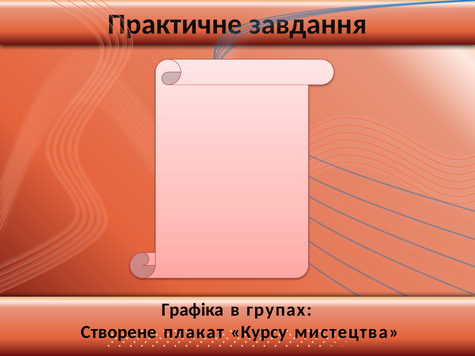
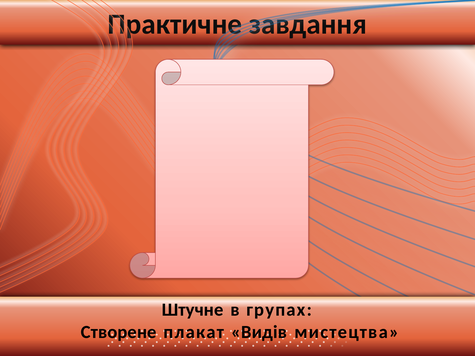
Графіка: Графіка -> Штучне (193, 310)
Курсу: Курсу -> Видів (259, 332)
